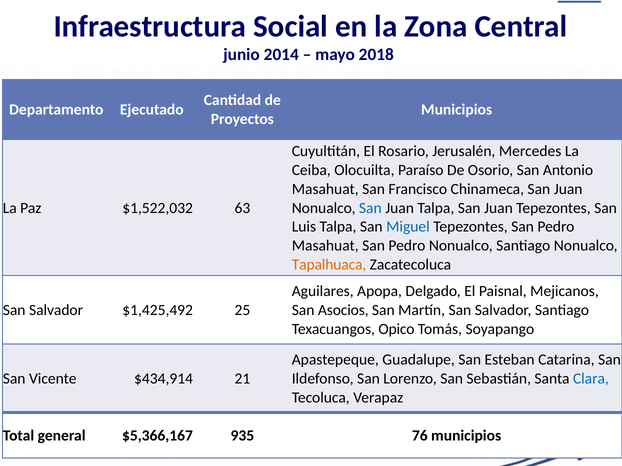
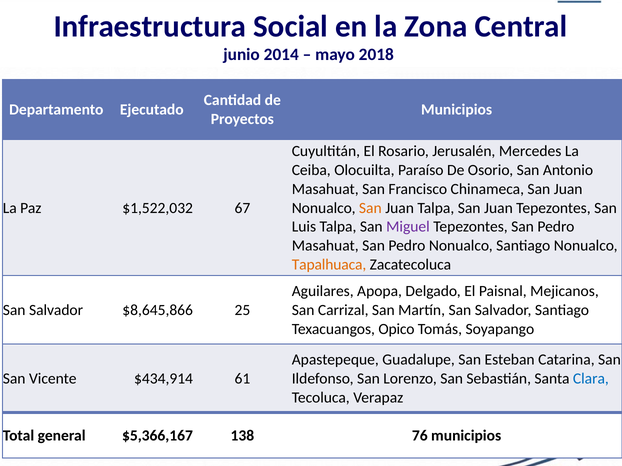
63: 63 -> 67 (242, 208)
San colour: blue -> orange (370, 208)
Miguel colour: blue -> purple (408, 227)
$1,425,492: $1,425,492 -> $8,645,866 (158, 310)
Asocios: Asocios -> Carrizal (343, 310)
21: 21 -> 61 (242, 379)
935: 935 -> 138 (242, 436)
